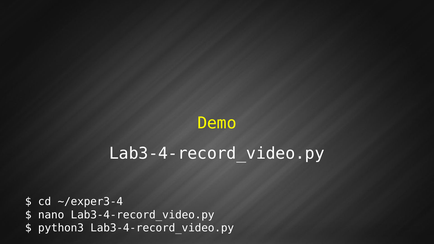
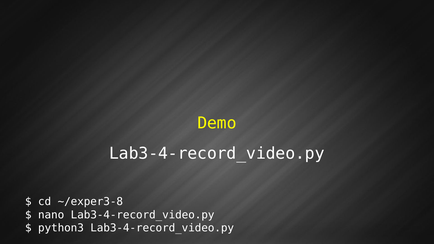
~/exper3-4: ~/exper3-4 -> ~/exper3-8 (90, 202)
